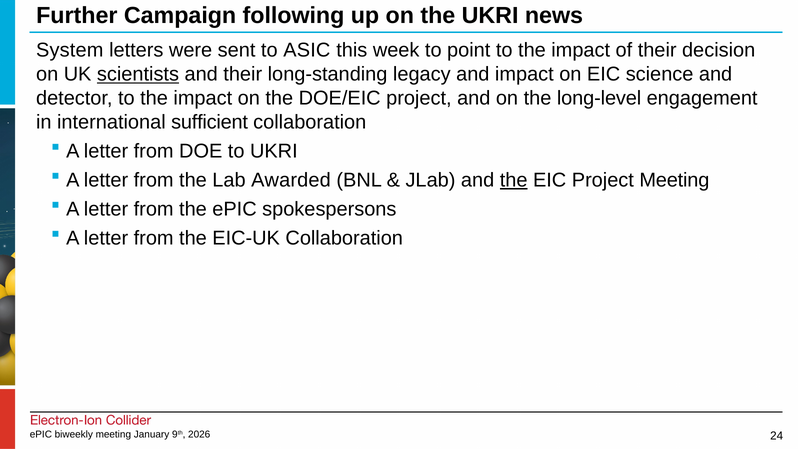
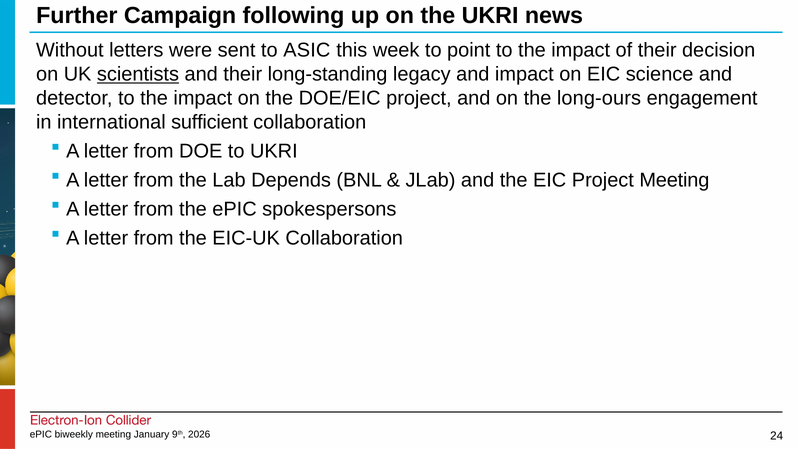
System: System -> Without (70, 50)
long-level: long-level -> long-ours (599, 98)
Awarded: Awarded -> Depends (291, 180)
the underline: present -> none (514, 180)
